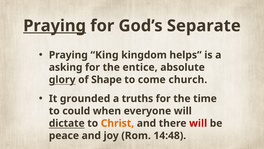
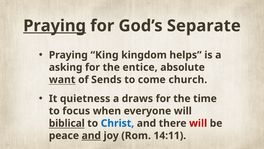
glory: glory -> want (62, 79)
Shape: Shape -> Sends (106, 79)
grounded: grounded -> quietness (85, 98)
truths: truths -> draws (137, 98)
could: could -> focus (76, 111)
dictate: dictate -> biblical (67, 123)
Christ colour: orange -> blue (117, 123)
and underline: none -> present (91, 135)
14:48: 14:48 -> 14:11 (170, 135)
